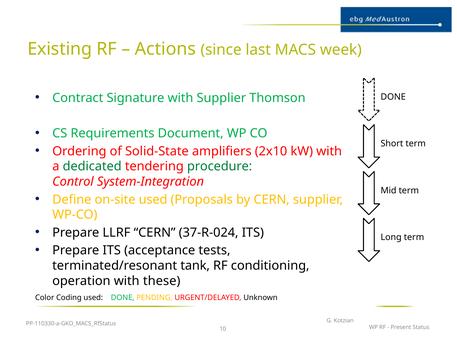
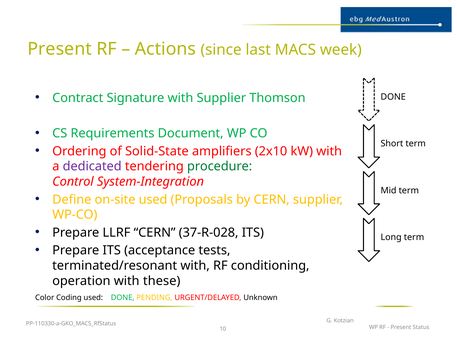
Existing: Existing -> Present (60, 49)
dedicated colour: green -> purple (92, 166)
37-R-024: 37-R-024 -> 37-R-028 (209, 232)
terminated/resonant tank: tank -> with (195, 265)
